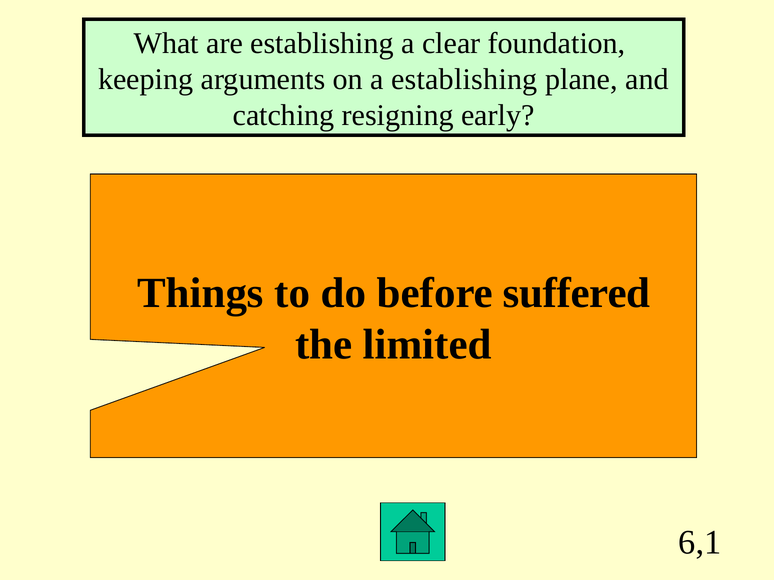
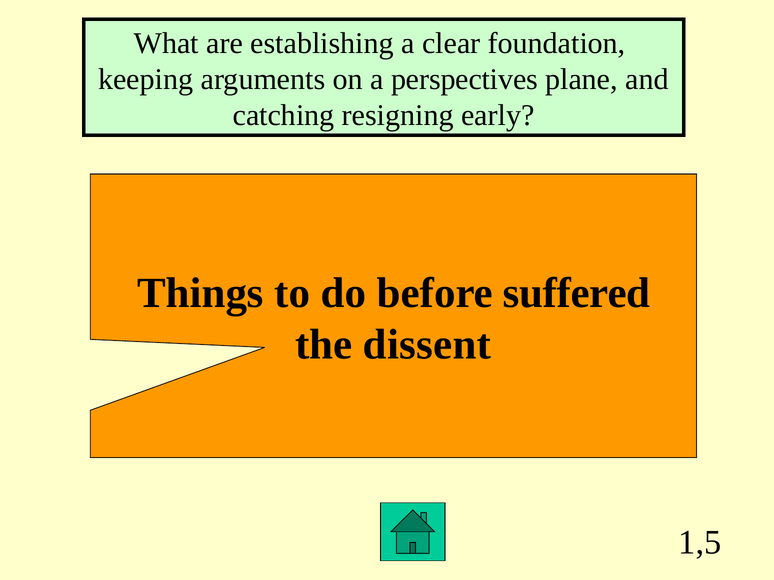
a establishing: establishing -> perspectives (465, 79)
limited: limited -> dissent (427, 345)
6,1: 6,1 -> 1,5 (700, 543)
